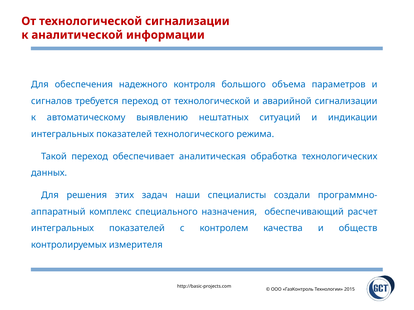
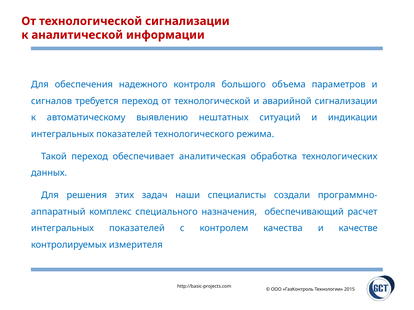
обществ: обществ -> качестве (358, 229)
